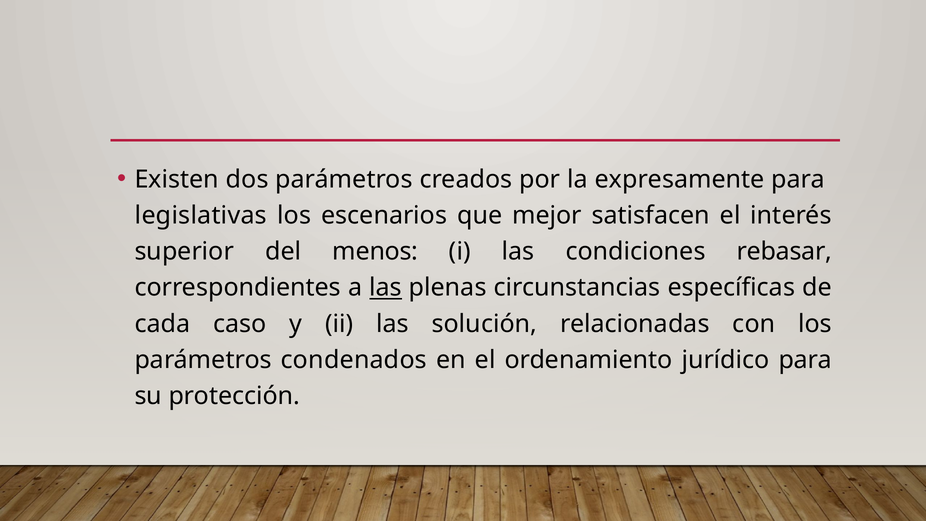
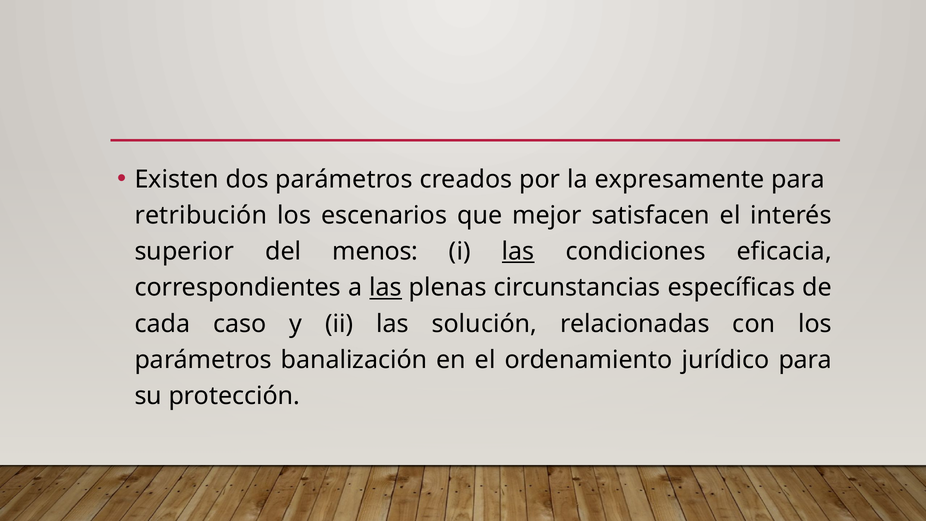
legislativas: legislativas -> retribución (201, 215)
las underline: none -> present (518, 252)
rebasar: rebasar -> eficacia (784, 252)
condenados: condenados -> banalización (354, 360)
